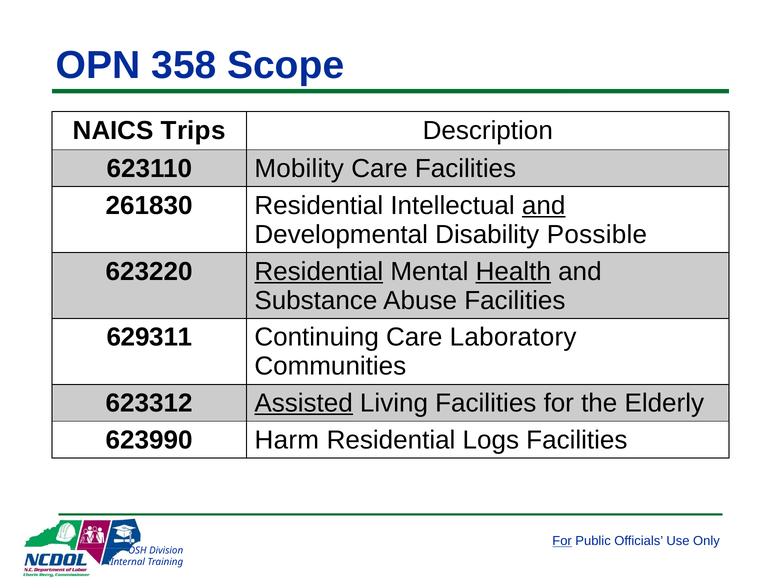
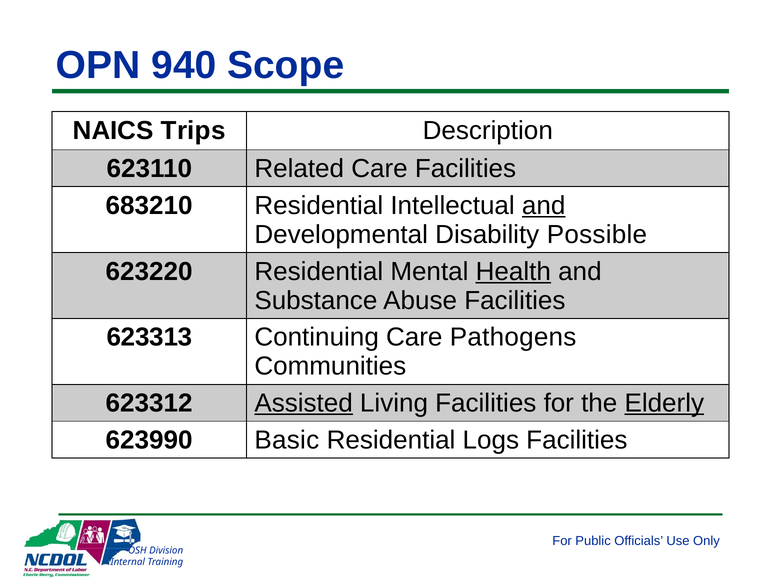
358: 358 -> 940 (184, 65)
Mobility: Mobility -> Related (299, 169)
261830: 261830 -> 683210 (149, 205)
Residential underline: present -> none (319, 271)
629311: 629311 -> 623313 (149, 337)
Laboratory: Laboratory -> Pathogens (513, 337)
Elderly underline: none -> present (664, 403)
Harm: Harm -> Basic (287, 440)
For underline: present -> none (562, 541)
